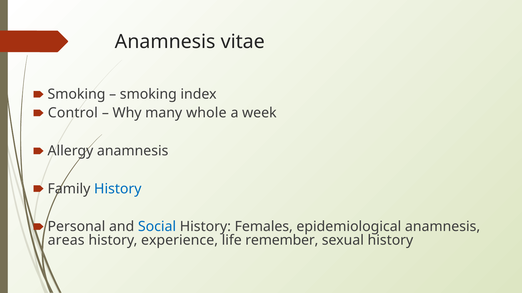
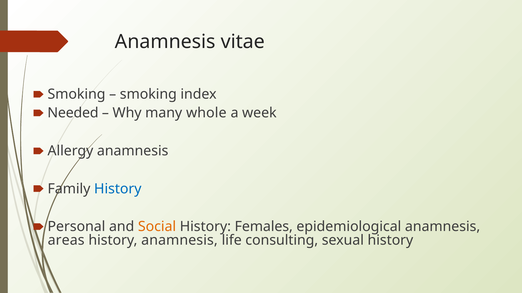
Control: Control -> Needed (73, 113)
Social colour: blue -> orange (157, 227)
history experience: experience -> anamnesis (179, 241)
remember: remember -> consulting (282, 241)
